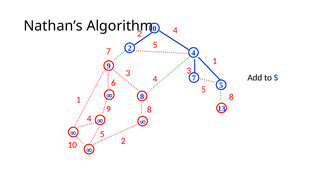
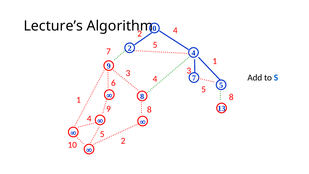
Nathan’s: Nathan’s -> Lecture’s (53, 26)
